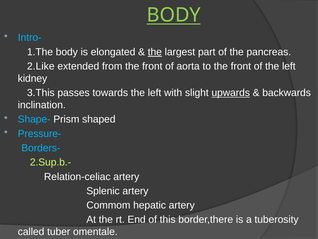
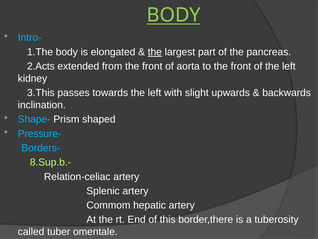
2.Like: 2.Like -> 2.Acts (41, 66)
upwards underline: present -> none (231, 93)
2.Sup.b.-: 2.Sup.b.- -> 8.Sup.b.- (50, 162)
